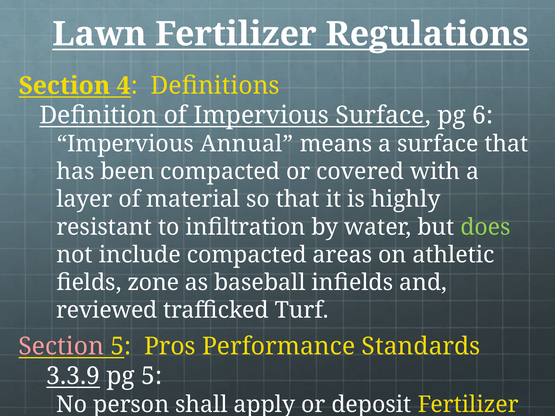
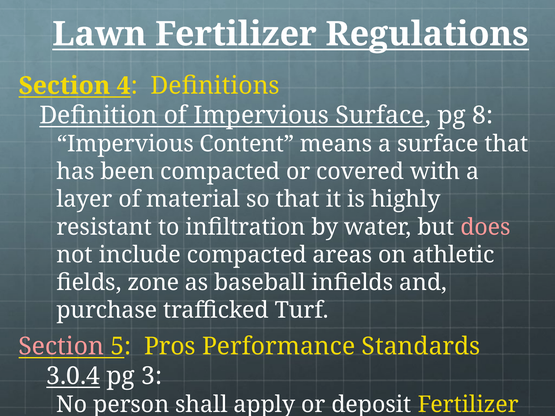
6: 6 -> 8 (483, 115)
Annual: Annual -> Content (247, 144)
does colour: light green -> pink (485, 227)
reviewed: reviewed -> purchase (107, 310)
3.3.9: 3.3.9 -> 3.0.4 (73, 376)
pg 5: 5 -> 3 (152, 376)
